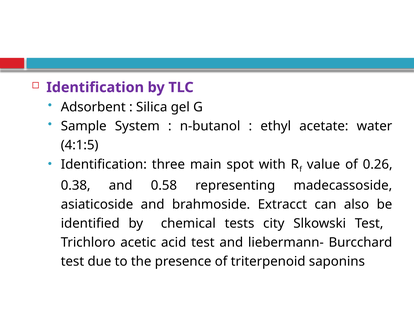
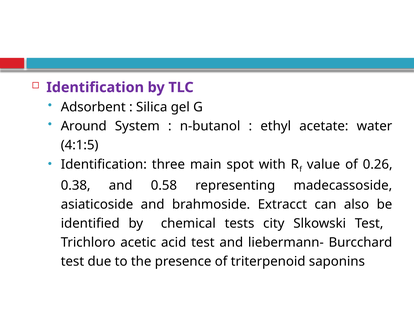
Sample: Sample -> Around (84, 126)
